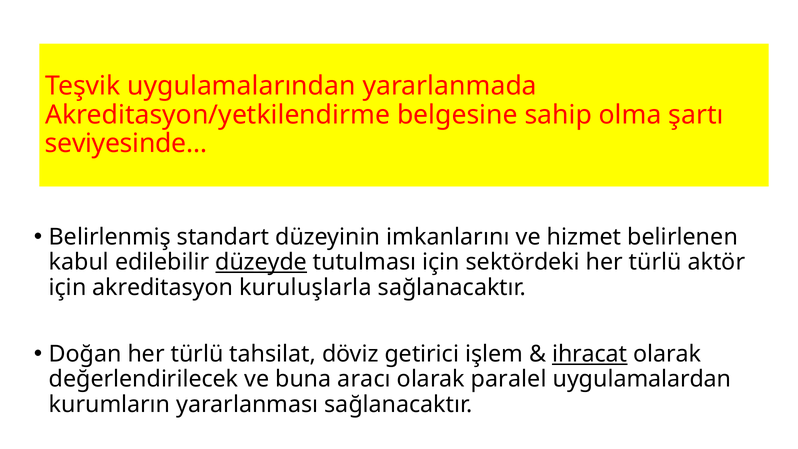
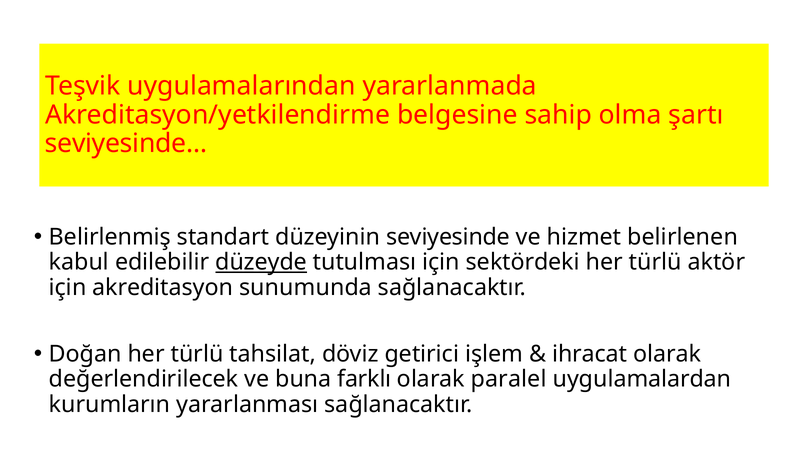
imkanlarını: imkanlarını -> seviyesinde (448, 237)
kuruluşlarla: kuruluşlarla -> sunumunda (306, 287)
ihracat underline: present -> none (590, 354)
aracı: aracı -> farklı (364, 379)
